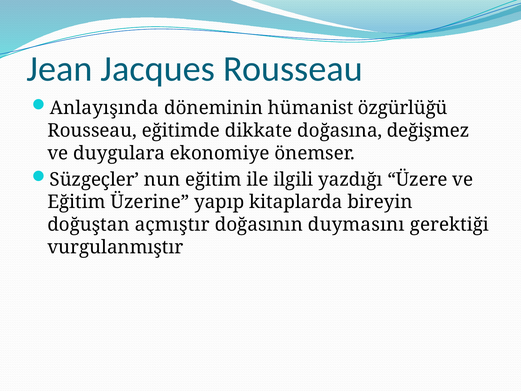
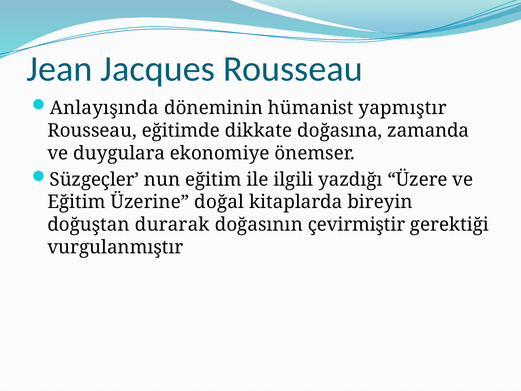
özgürlüğü: özgürlüğü -> yapmıştır (403, 108)
değişmez: değişmez -> zamanda (428, 131)
yapıp: yapıp -> doğal (219, 202)
açmıştır: açmıştır -> durarak (172, 225)
duymasını: duymasını -> çevirmiştir (356, 225)
